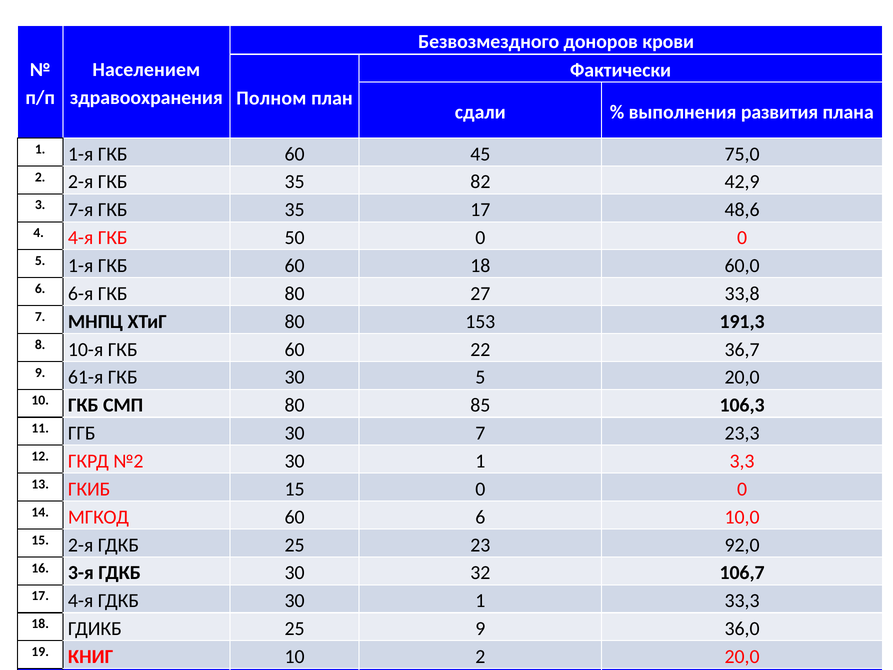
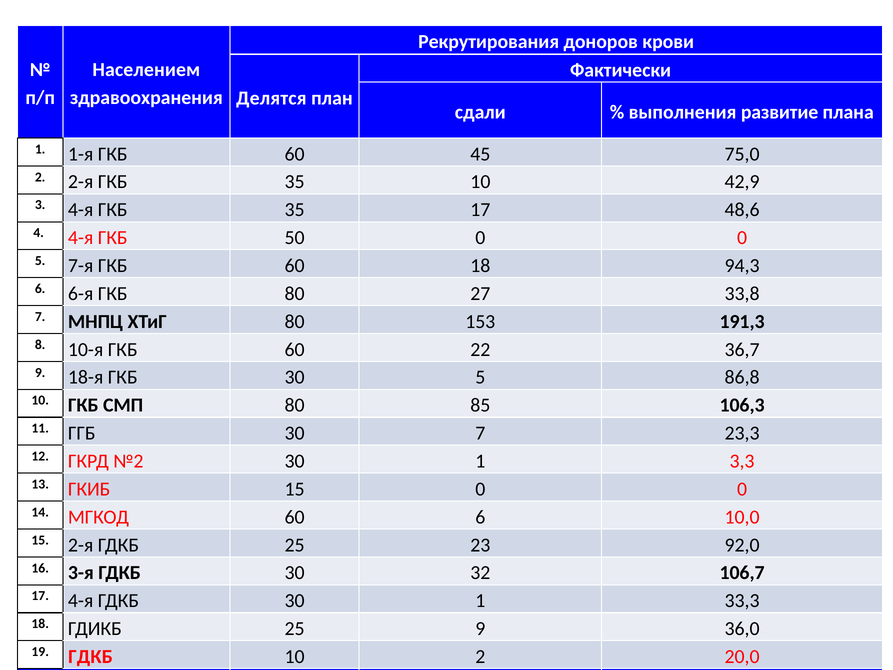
Безвозмездного: Безвозмездного -> Рекрутирования (489, 41)
Полном: Полном -> Делятся (271, 98)
развития: развития -> развитие (780, 112)
35 82: 82 -> 10 (480, 182)
3 7-я: 7-я -> 4-я (81, 210)
5 1-я: 1-я -> 7-я (81, 266)
60,0: 60,0 -> 94,3 (742, 266)
61-я: 61-я -> 18-я (86, 377)
5 20,0: 20,0 -> 86,8 (742, 377)
19 КНИГ: КНИГ -> ГДКБ (91, 656)
